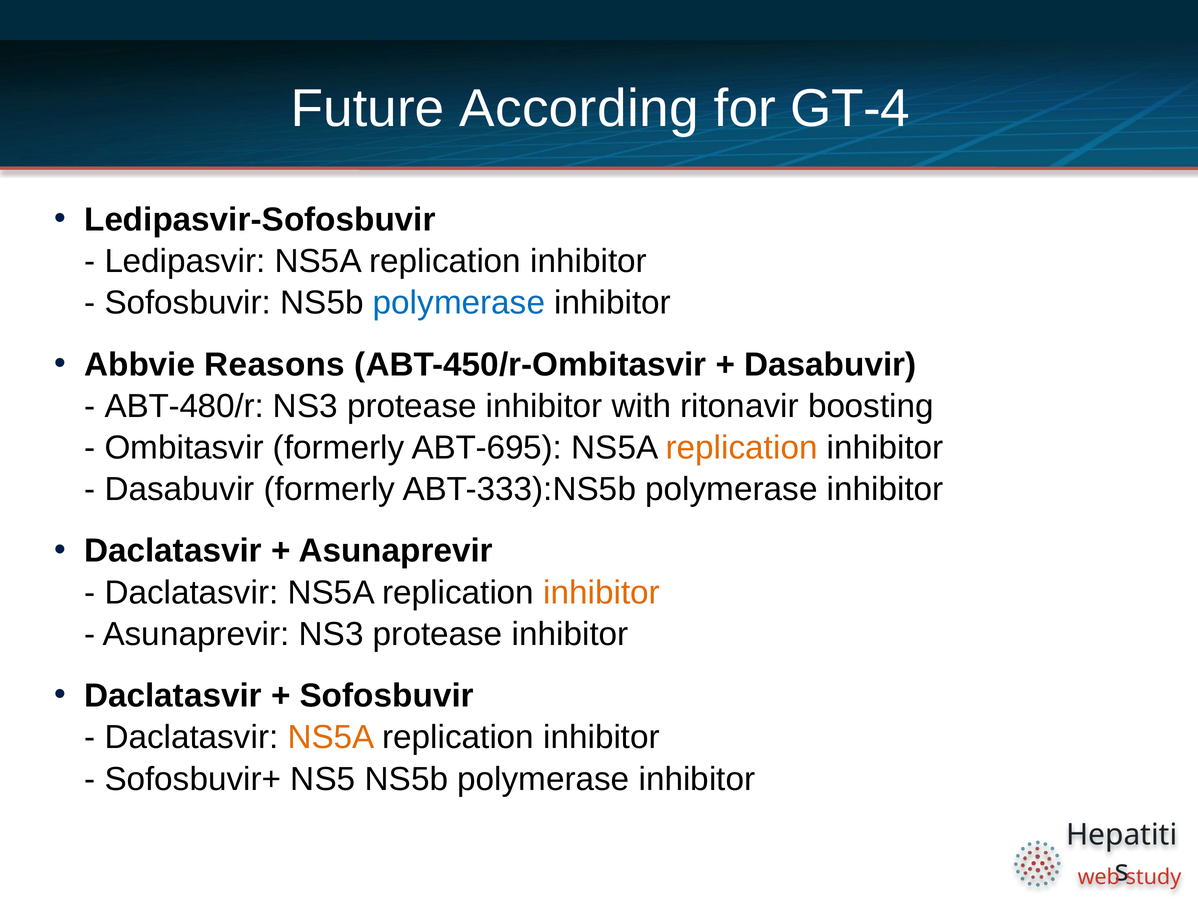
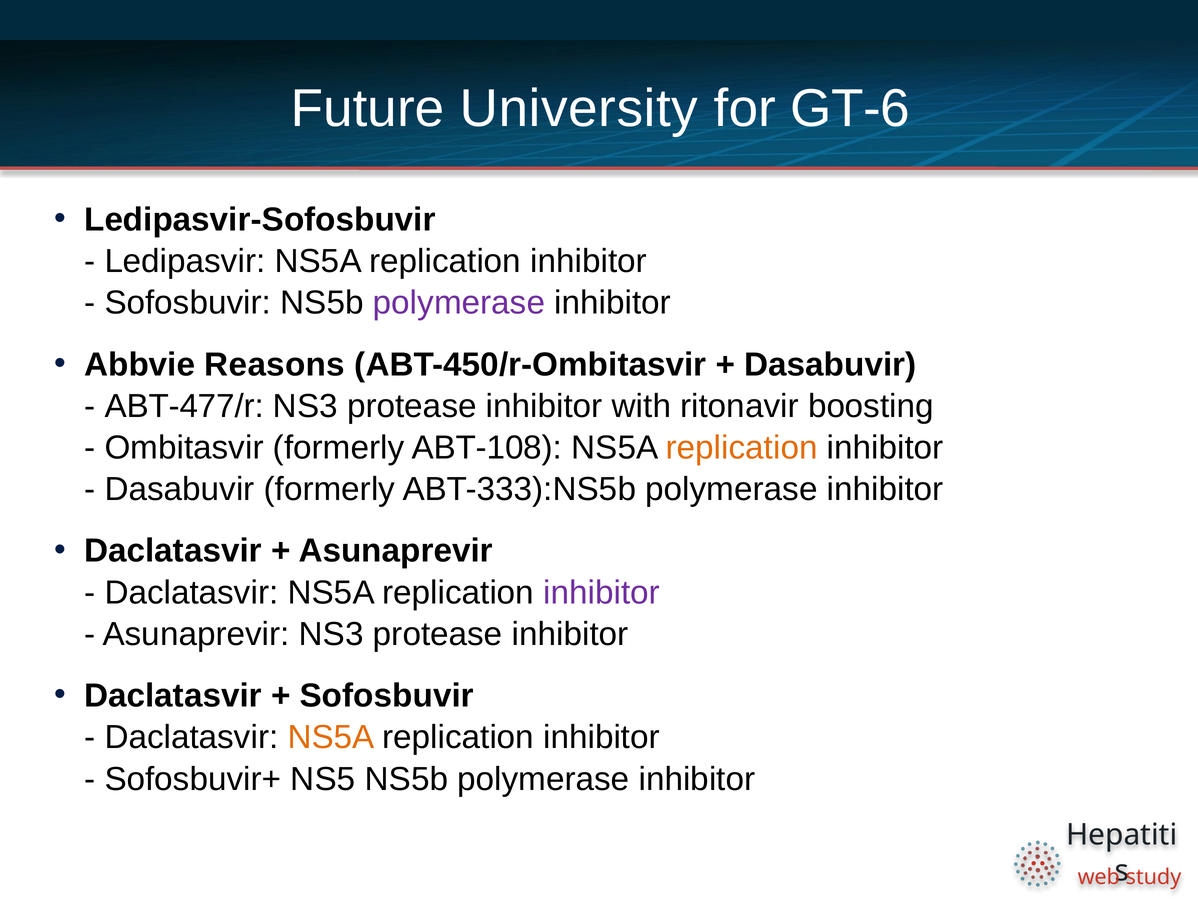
According: According -> University (579, 109)
GT-4: GT-4 -> GT-6 (850, 109)
polymerase colour: blue -> purple (459, 303)
ABT-480/r: ABT-480/r -> ABT-477/r (184, 406)
ABT-695: ABT-695 -> ABT-108 (487, 448)
inhibitor colour: orange -> purple (602, 592)
